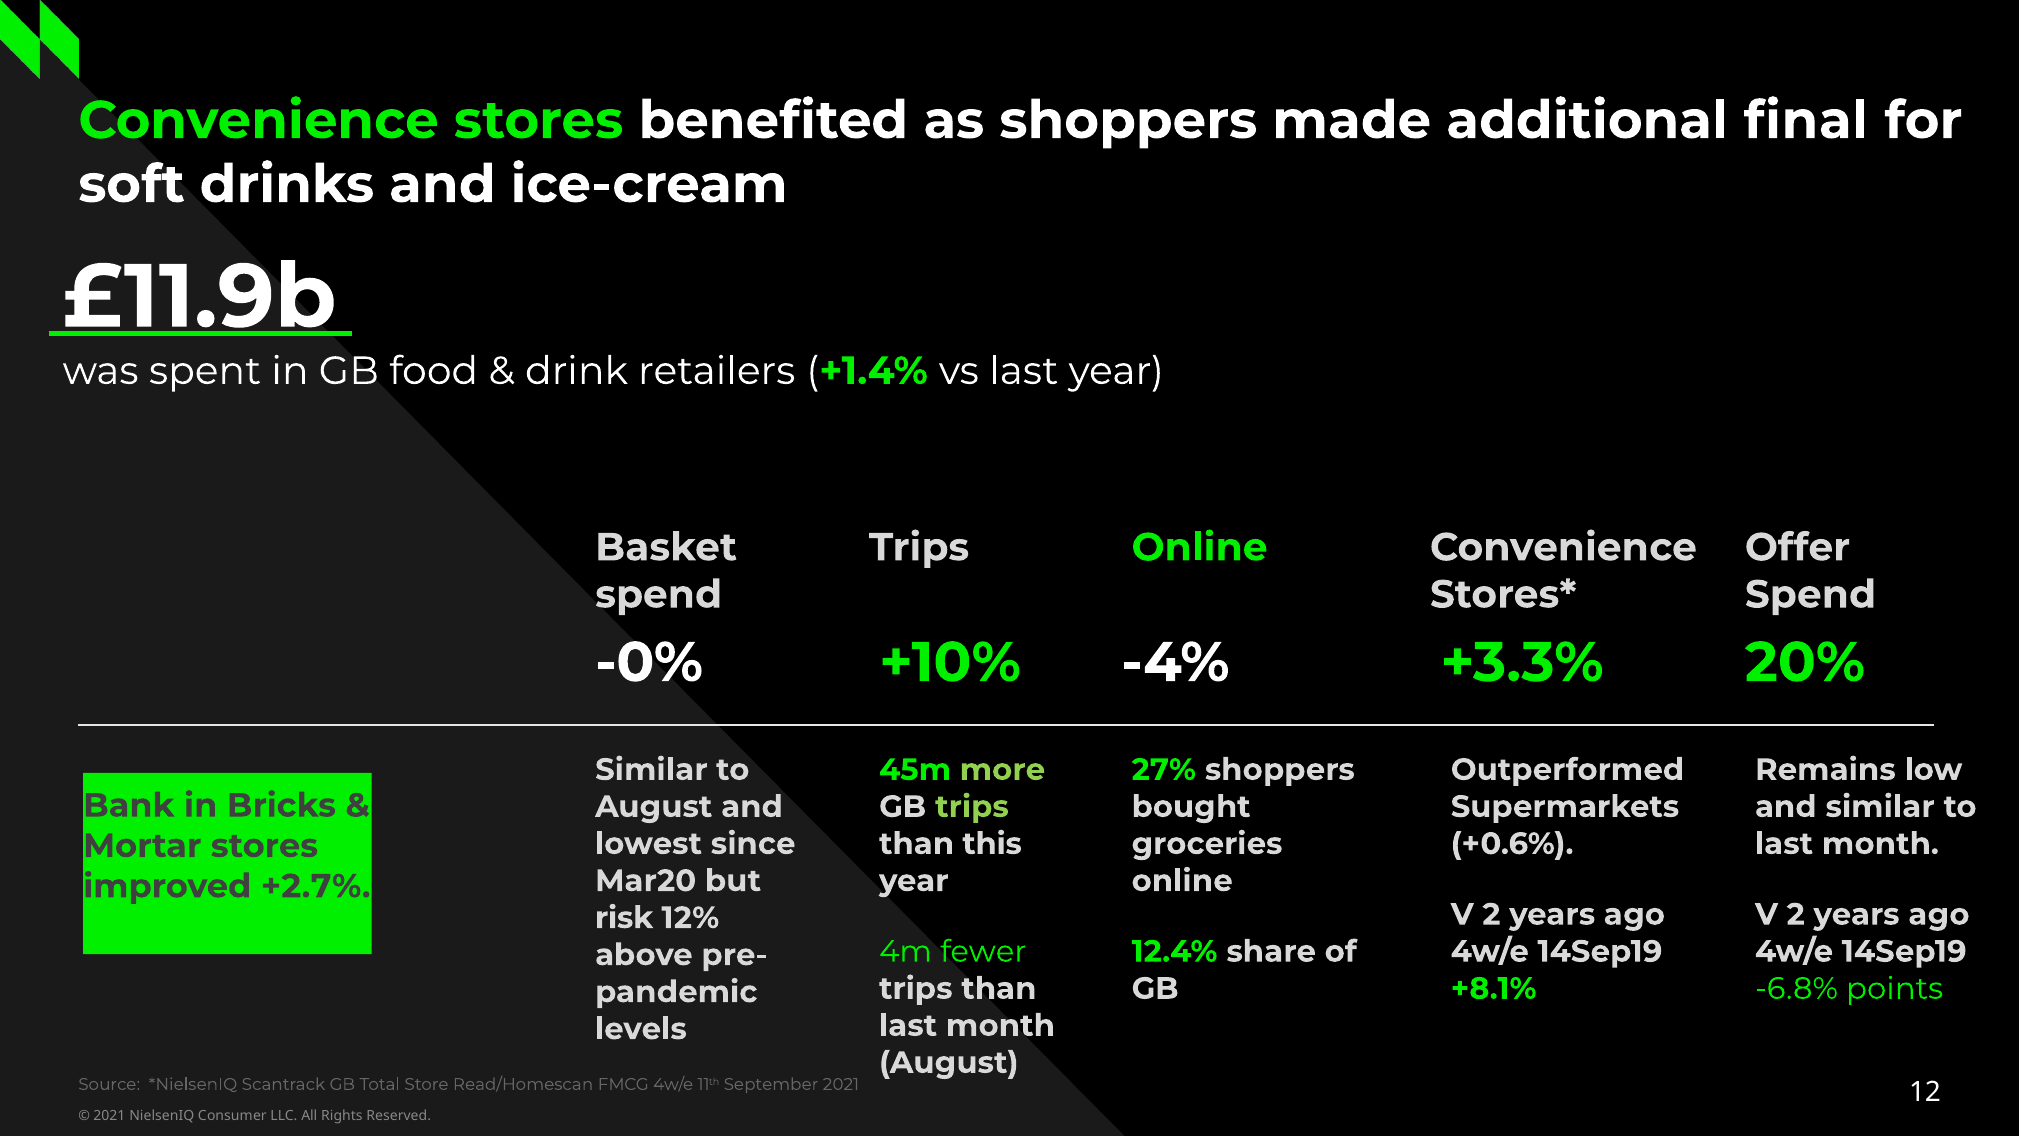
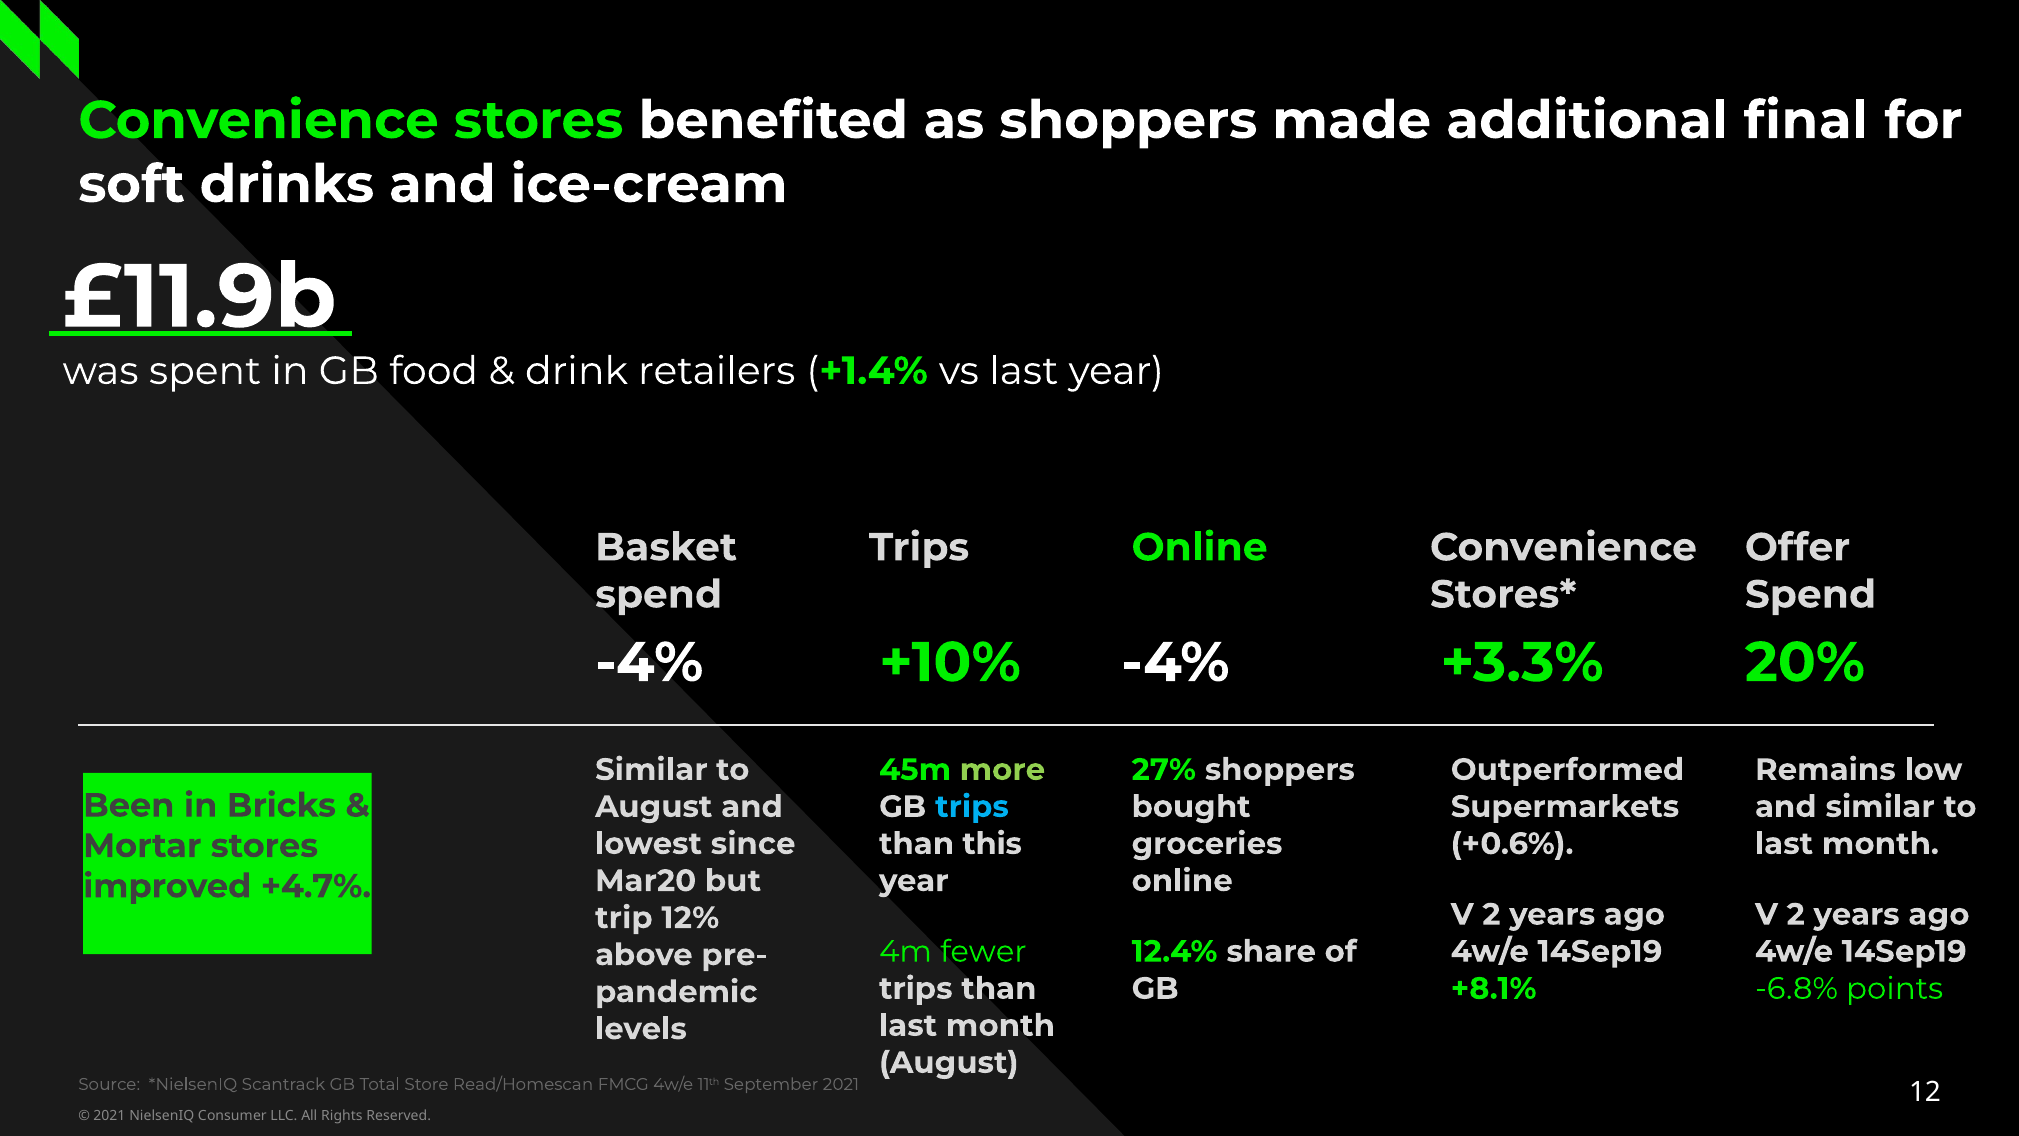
-0%: -0% -> -4% (649, 662)
Bank: Bank -> Been (129, 805)
trips colour: light green -> light blue (972, 807)
+2.7%: +2.7% -> +4.7% (316, 886)
risk: risk -> trip (624, 918)
